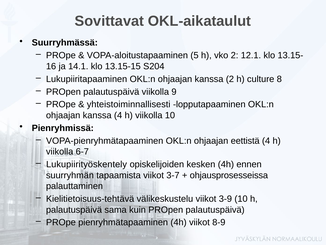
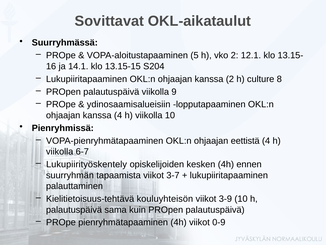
yhteistoiminnallisesti: yhteistoiminnallisesti -> ydinosaamisalueisiin (129, 104)
ohjausprosesseissa: ohjausprosesseissa -> lukupiiritapaaminen (229, 175)
välikeskustelu: välikeskustelu -> kouluyhteisön (165, 198)
8-9: 8-9 -> 0-9 (219, 222)
